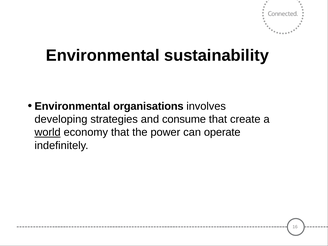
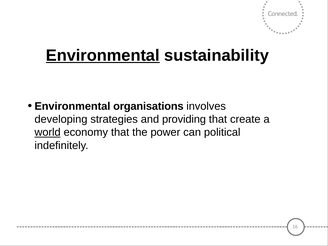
Environmental underline: none -> present (103, 56)
consume: consume -> providing (184, 119)
operate: operate -> political (222, 132)
